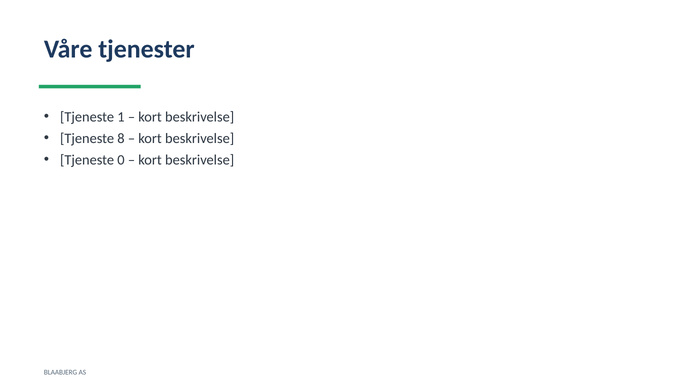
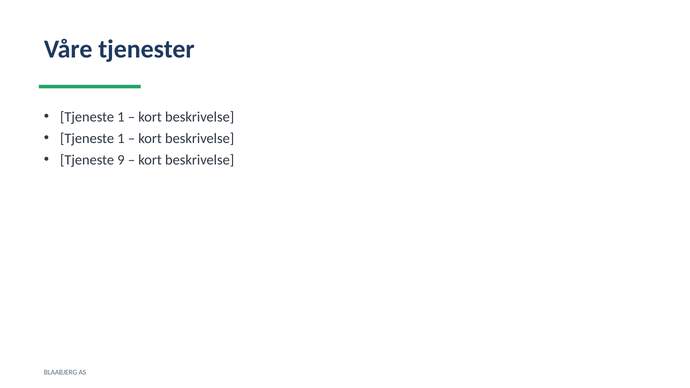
8: 8 -> 1 (121, 138)
0: 0 -> 9 (121, 160)
